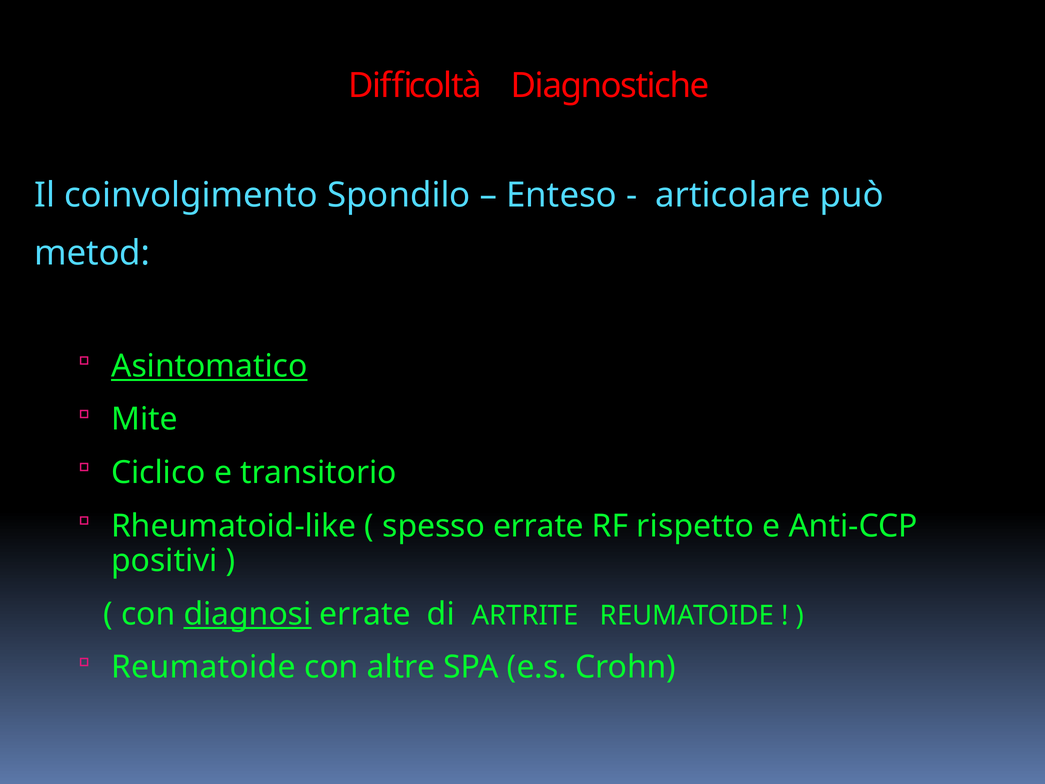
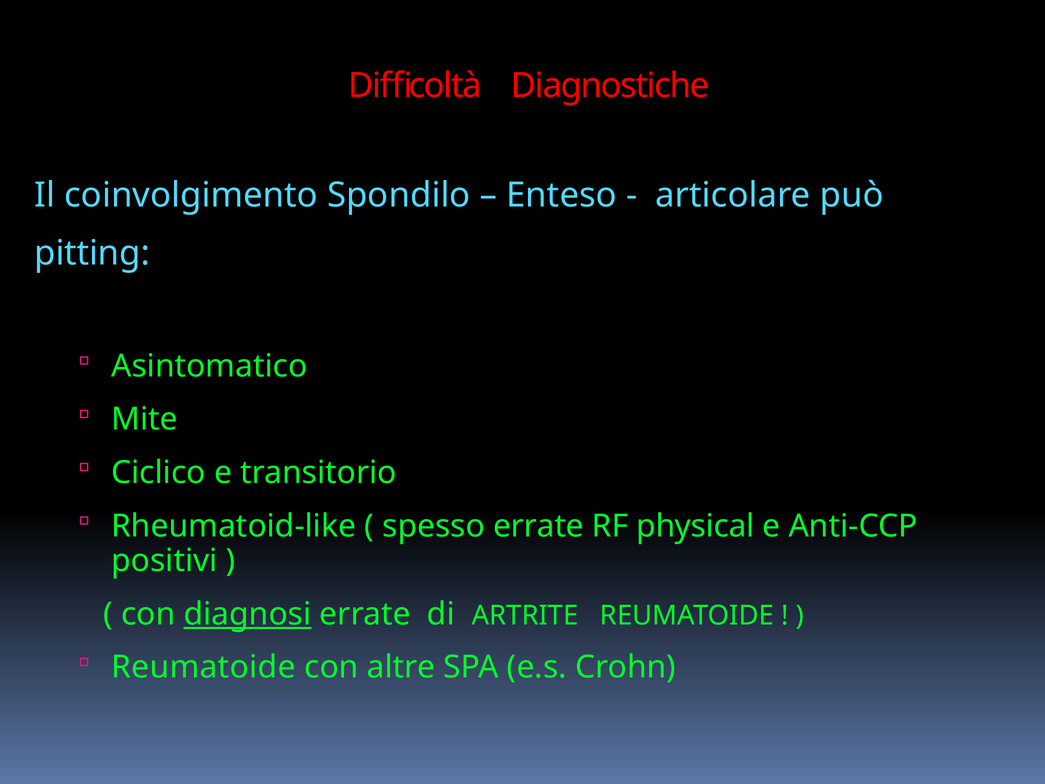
metod: metod -> pitting (92, 253)
Asintomatico underline: present -> none (209, 366)
rispetto: rispetto -> physical (695, 526)
